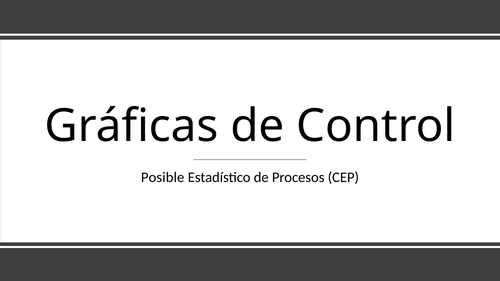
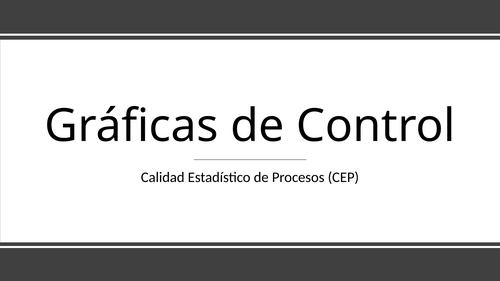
Posible: Posible -> Calidad (163, 177)
